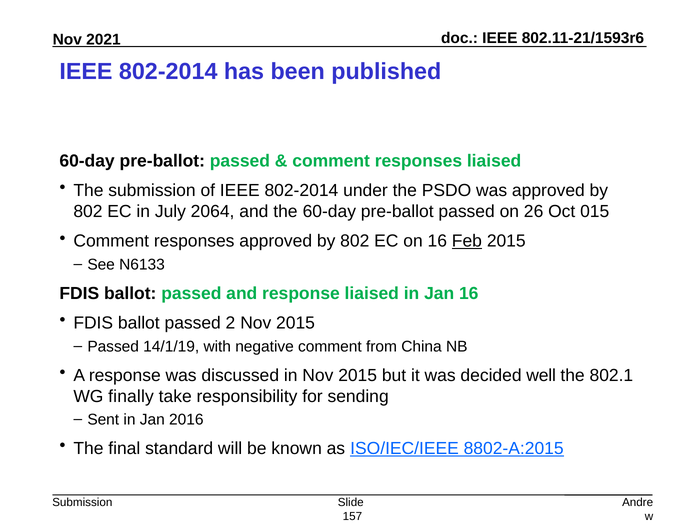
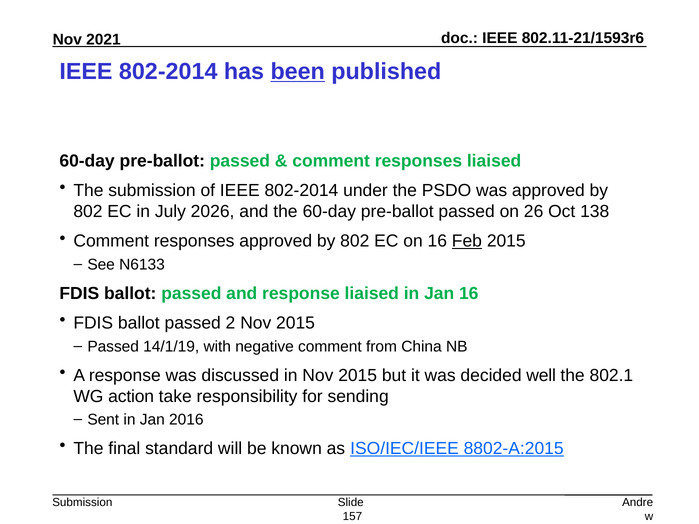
been underline: none -> present (298, 72)
2064: 2064 -> 2026 (213, 212)
015: 015 -> 138 (595, 212)
finally: finally -> action (131, 396)
